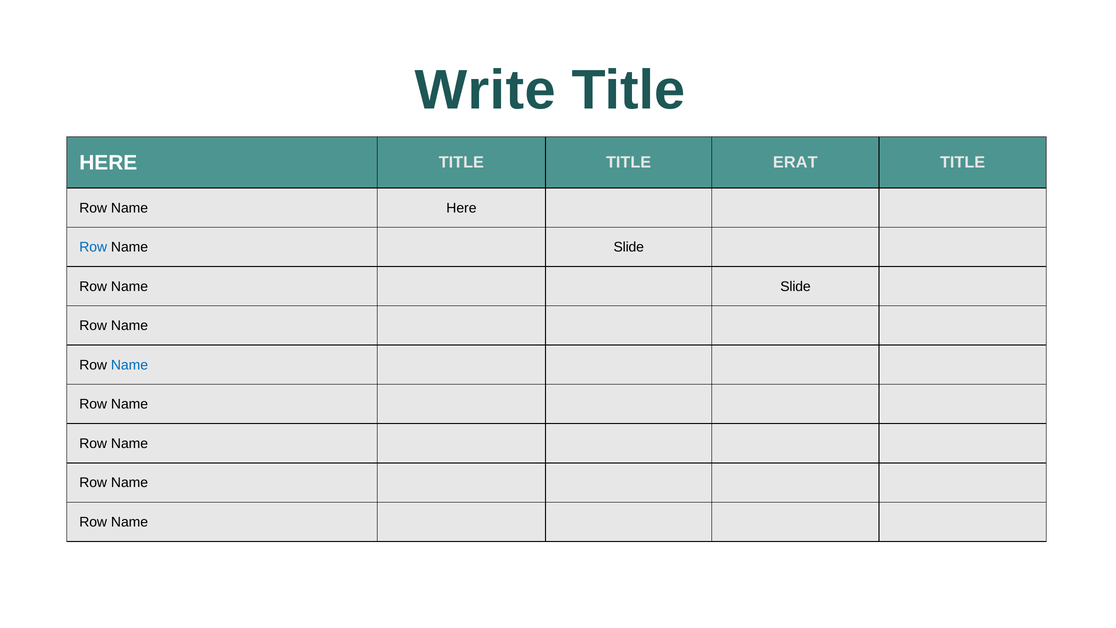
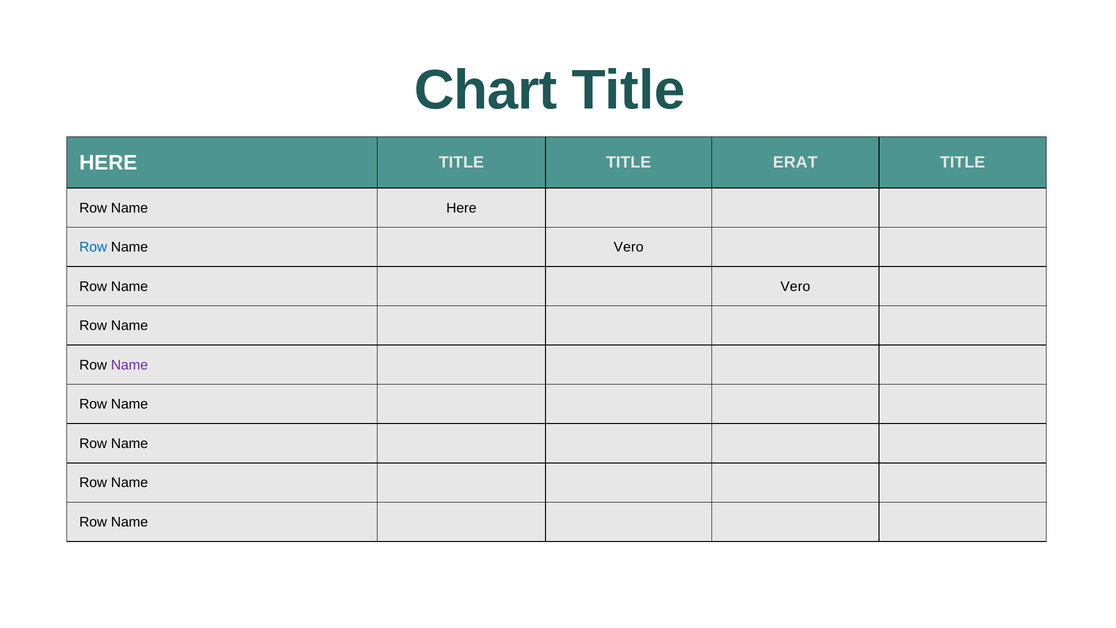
Write: Write -> Chart (486, 91)
Slide: Slide -> Vero (629, 247)
Slide: Slide -> Vero (795, 286)
Name colour: blue -> purple (129, 365)
